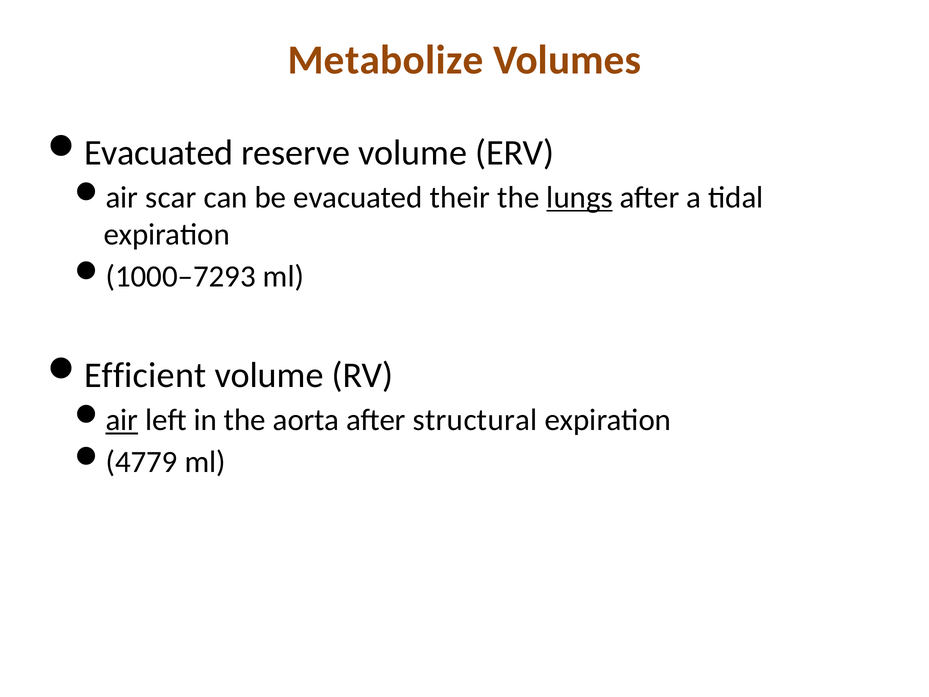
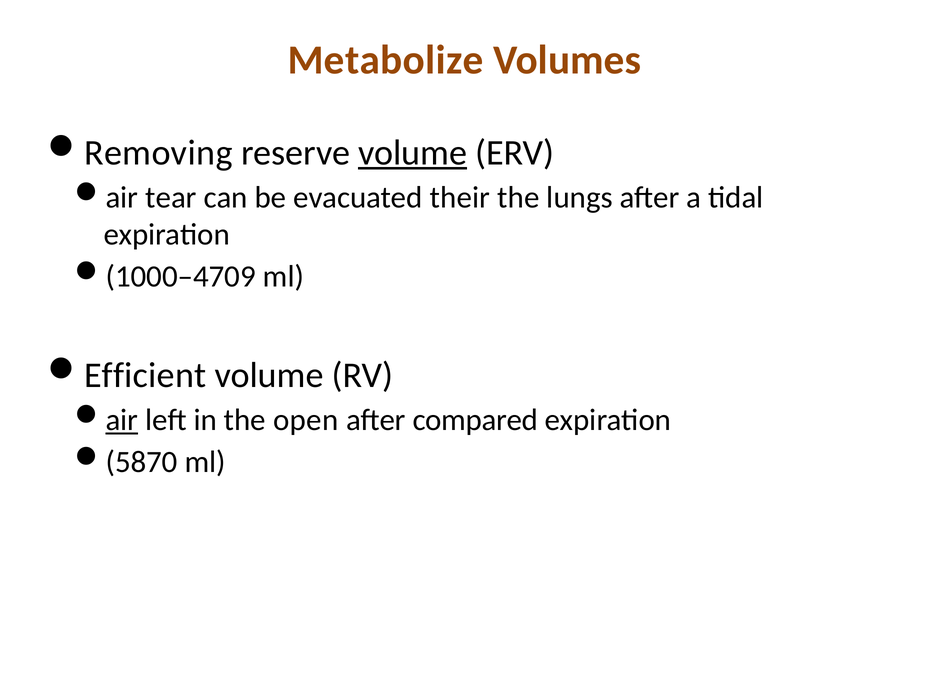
Evacuated: Evacuated -> Removing (158, 153)
volume underline: none -> present (413, 153)
scar: scar -> tear (171, 197)
lungs underline: present -> none (580, 197)
1000–7293: 1000–7293 -> 1000–4709 (181, 276)
aorta: aorta -> open (306, 420)
structural: structural -> compared (475, 420)
4779: 4779 -> 5870 (142, 462)
